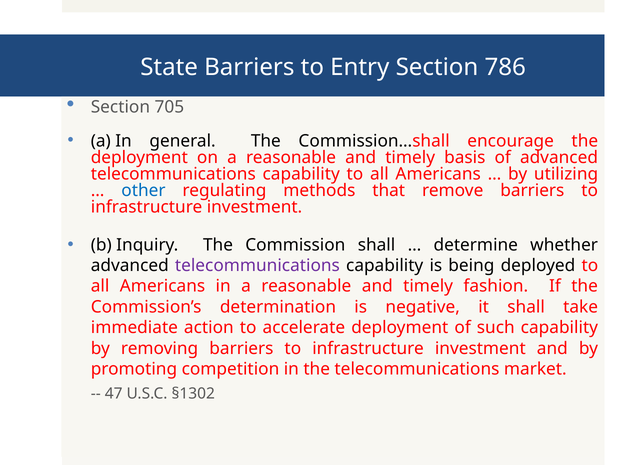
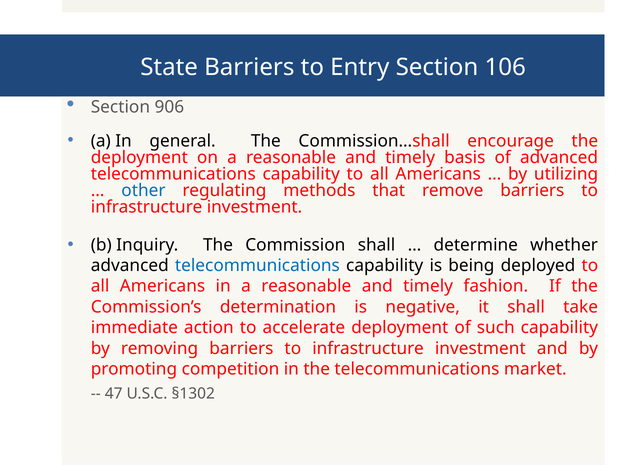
786: 786 -> 106 (505, 67)
705: 705 -> 906 (169, 107)
telecommunications colour: purple -> blue (257, 266)
